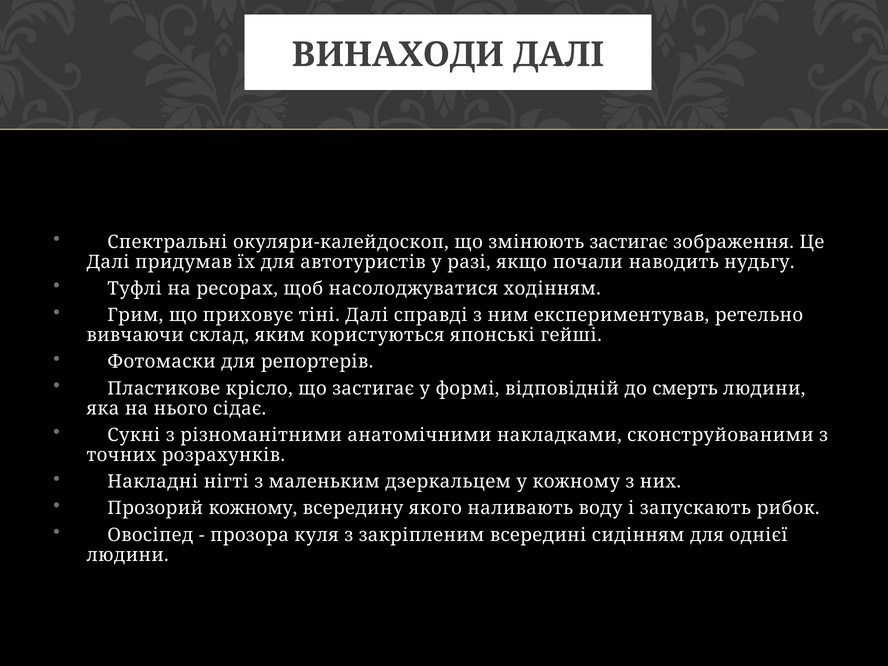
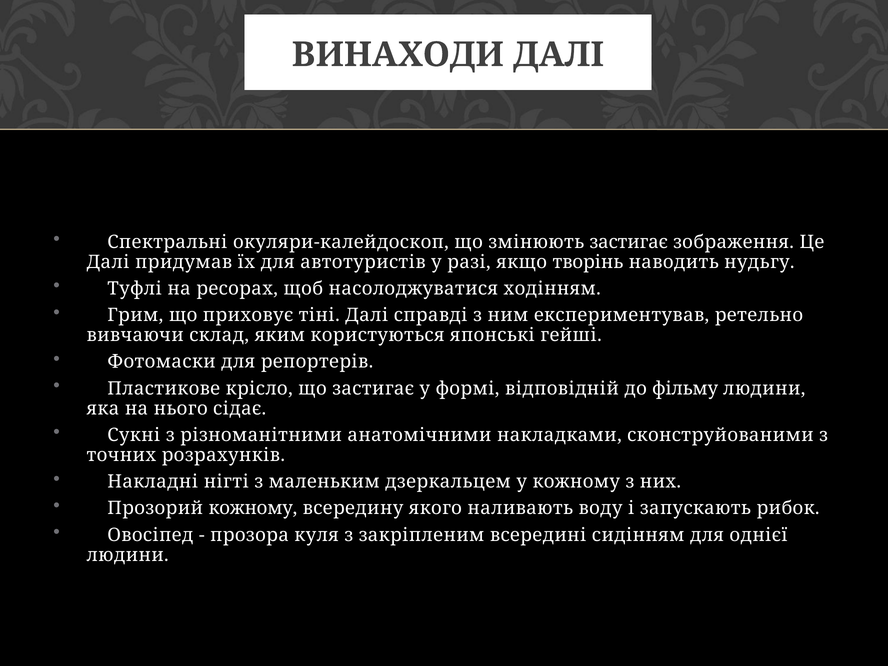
почали: почали -> творінь (588, 262)
смерть: смерть -> фільму (685, 388)
